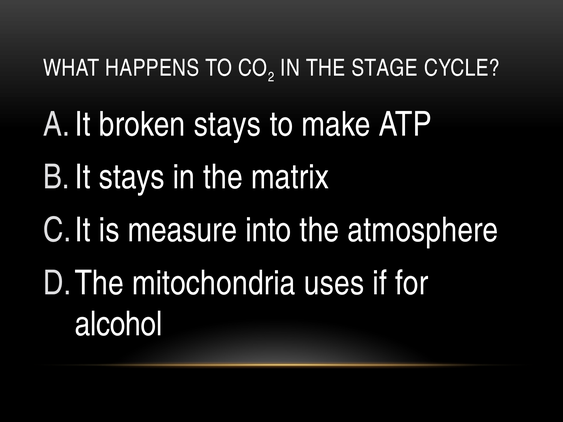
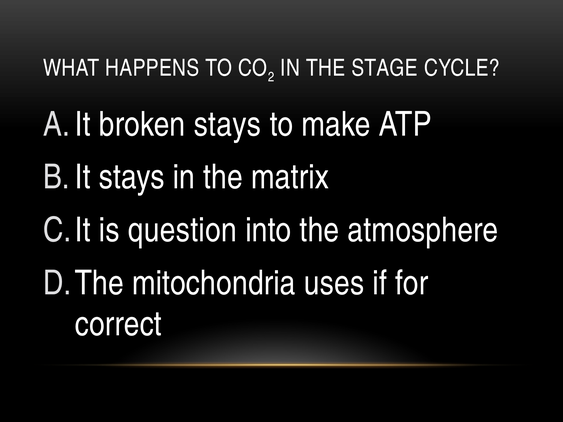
measure: measure -> question (182, 230)
alcohol: alcohol -> correct (118, 324)
